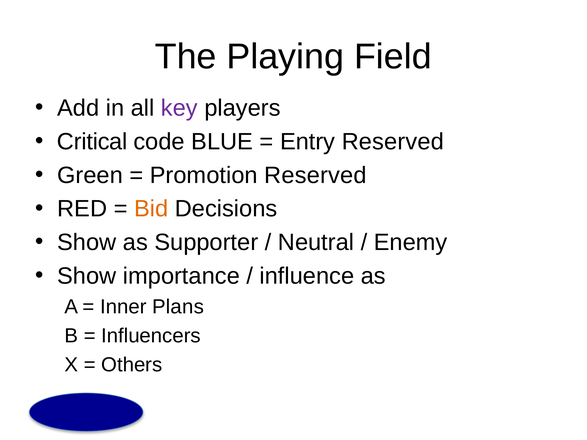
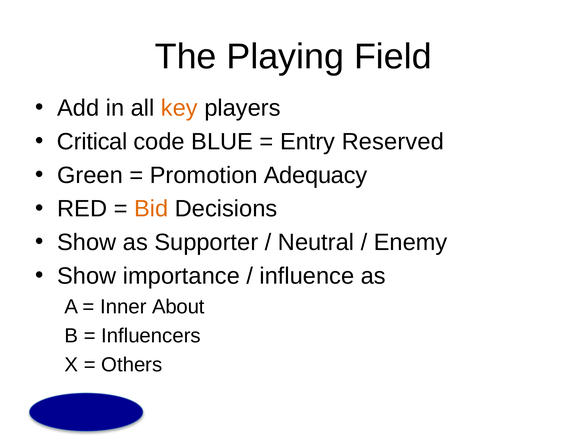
key colour: purple -> orange (179, 108)
Promotion Reserved: Reserved -> Adequacy (316, 175)
Plans: Plans -> About (178, 307)
